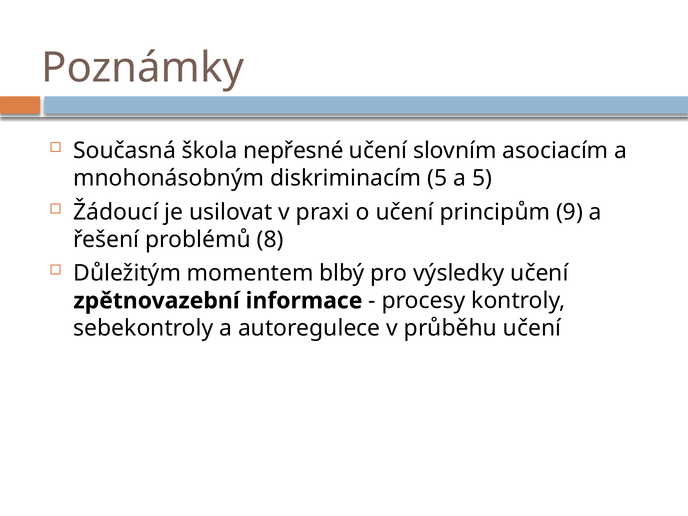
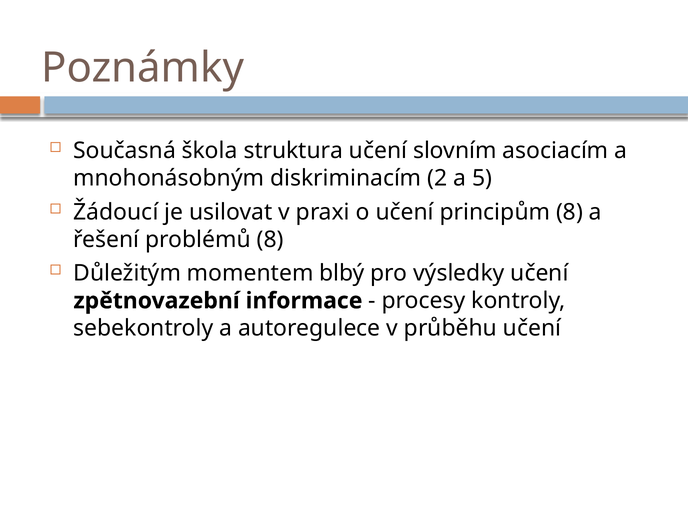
nepřesné: nepřesné -> struktura (293, 151)
diskriminacím 5: 5 -> 2 (437, 178)
principům 9: 9 -> 8 (570, 212)
